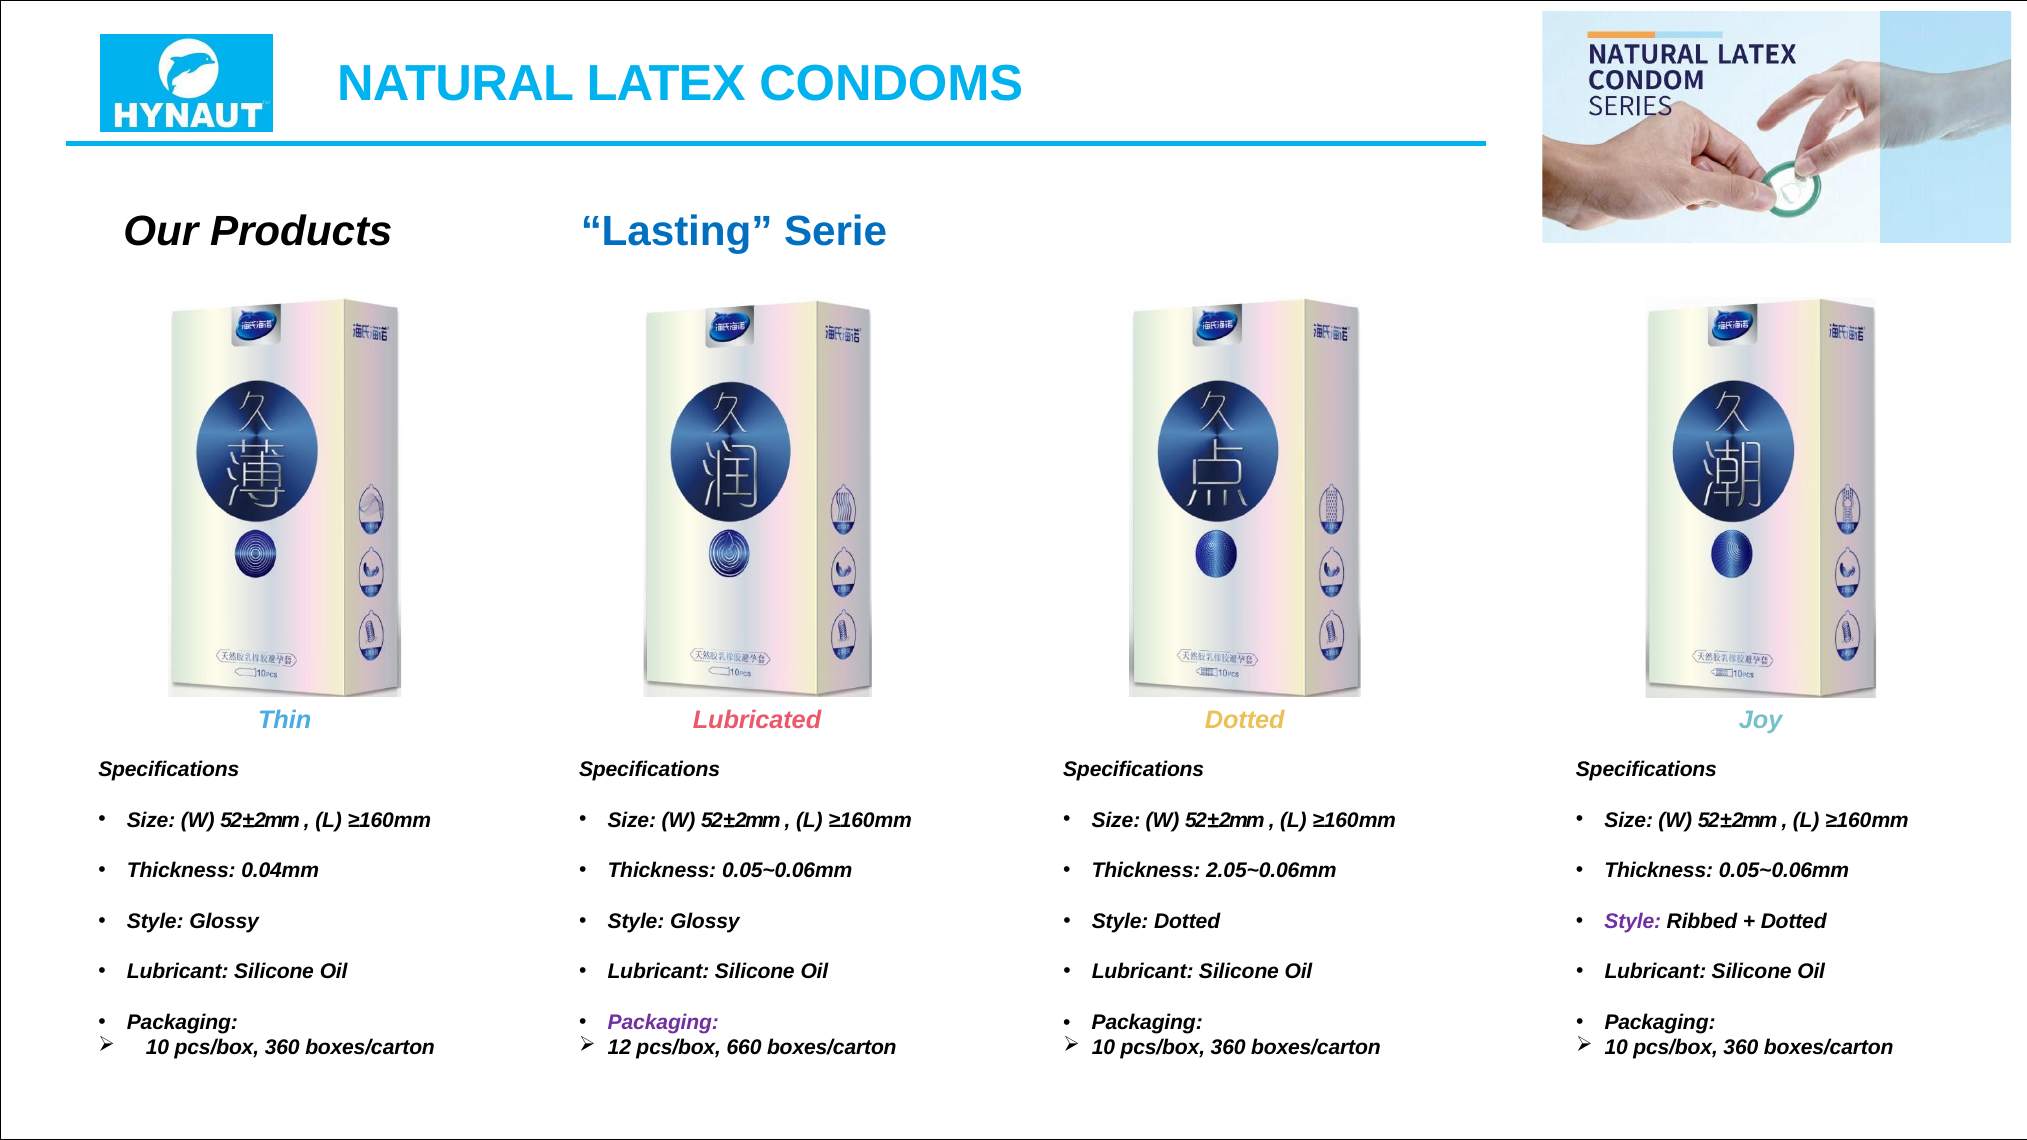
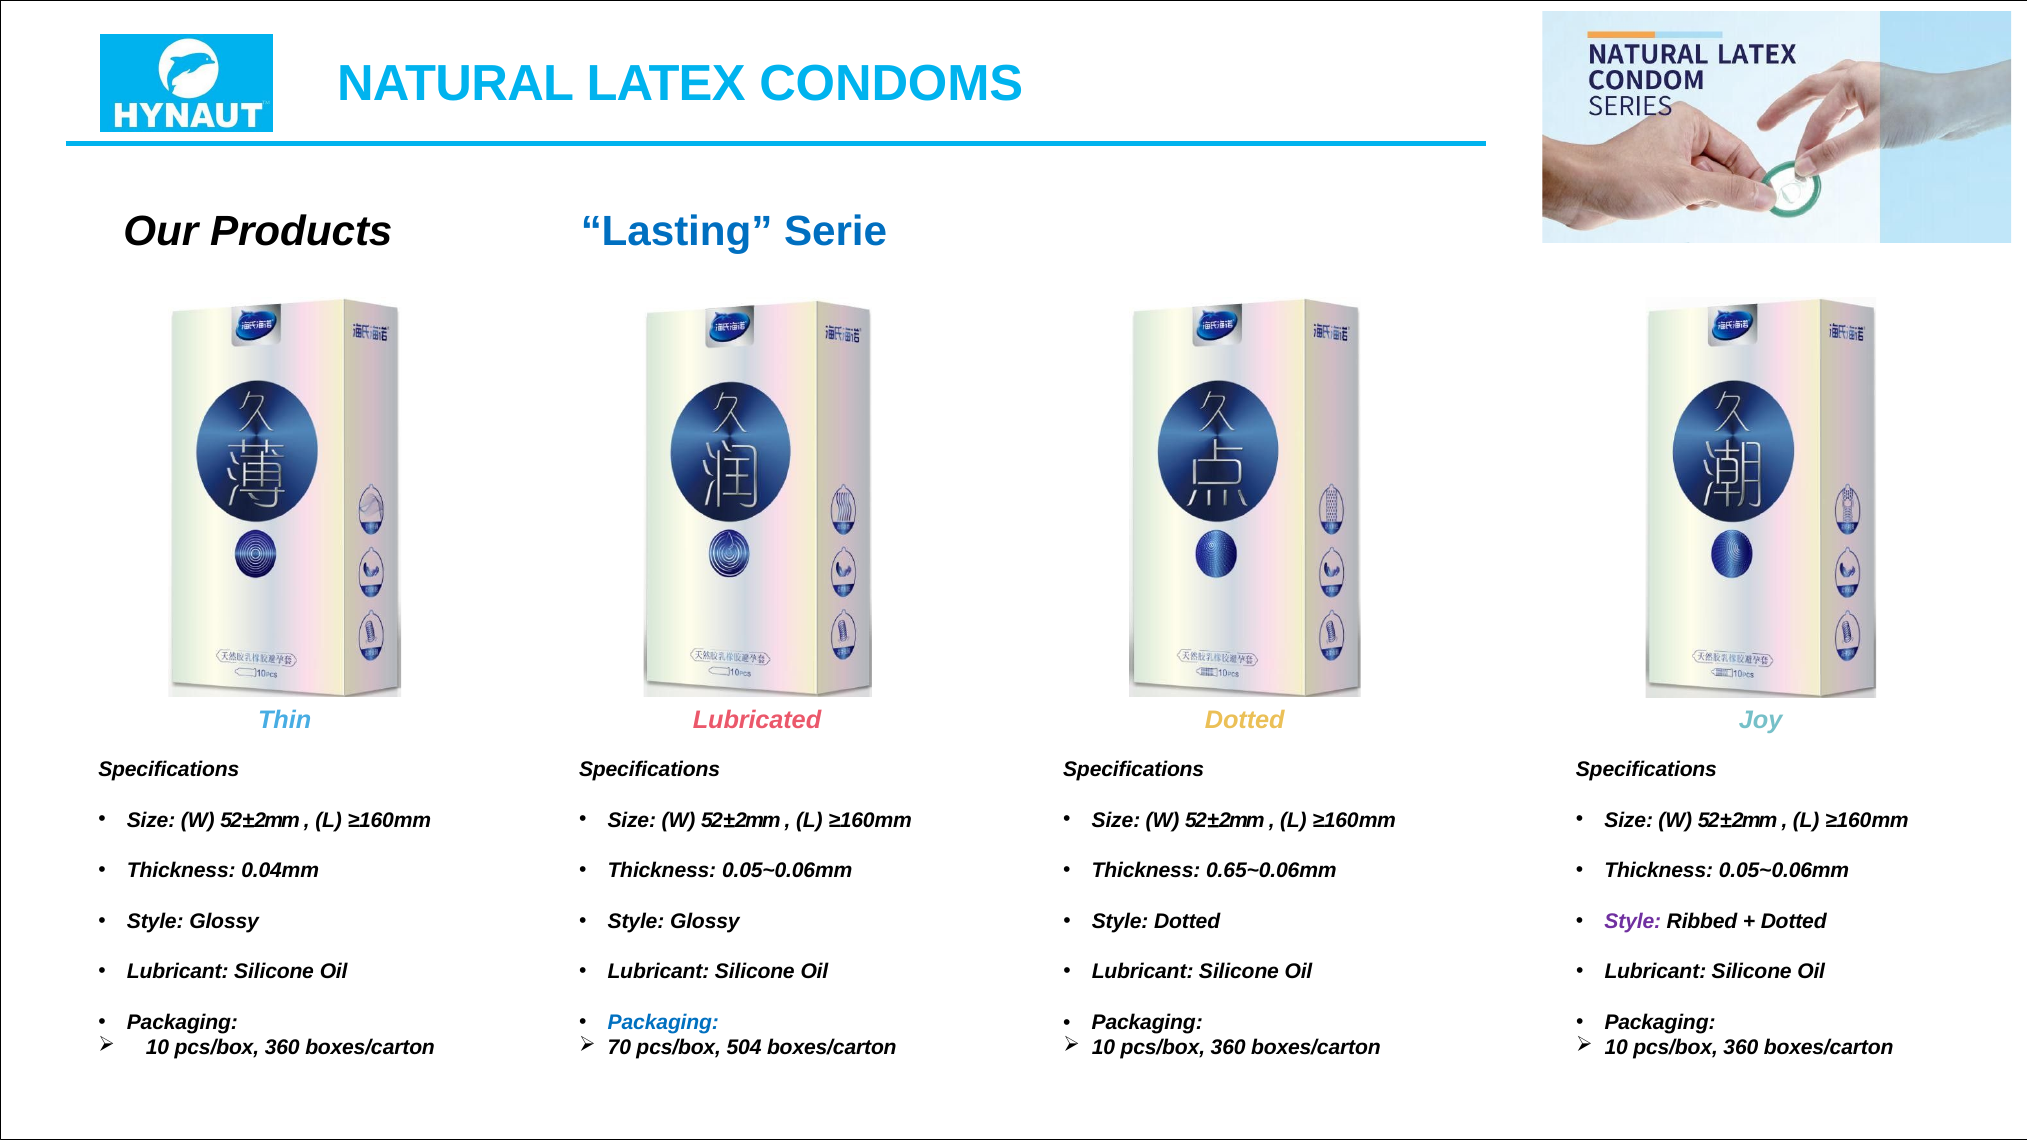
2.05~0.06mm: 2.05~0.06mm -> 0.65~0.06mm (1271, 871)
Packaging colour: purple -> blue (663, 1023)
12: 12 -> 70 (619, 1048)
660: 660 -> 504 (744, 1048)
